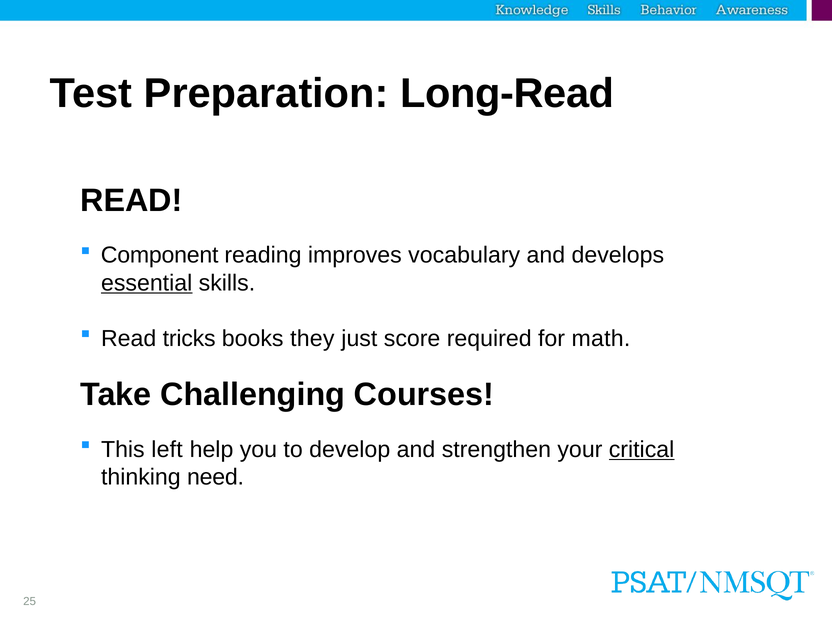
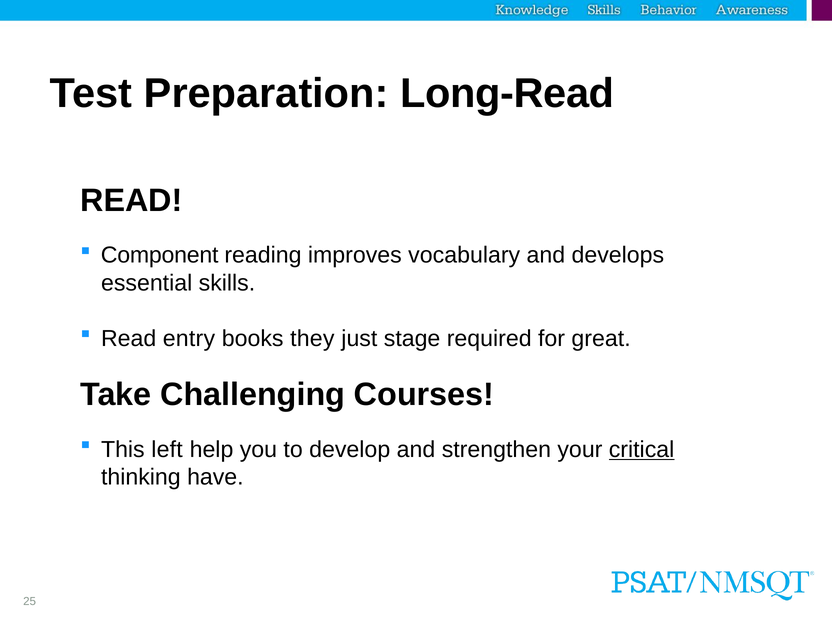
essential underline: present -> none (147, 283)
tricks: tricks -> entry (189, 339)
score: score -> stage (412, 339)
math: math -> great (601, 339)
need: need -> have (215, 477)
